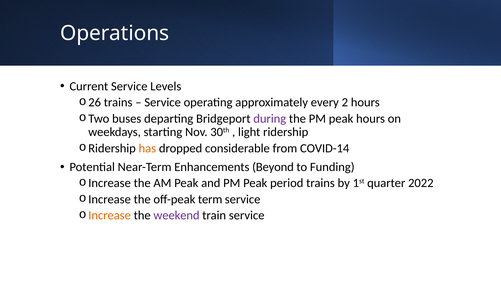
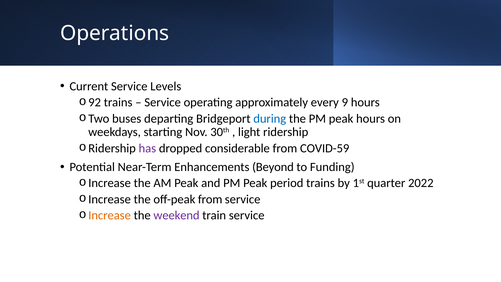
26: 26 -> 92 (95, 102)
2: 2 -> 9 (345, 102)
during colour: purple -> blue (270, 119)
has colour: orange -> purple (147, 148)
COVID-14: COVID-14 -> COVID-59 (325, 148)
off-peak term: term -> from (210, 199)
